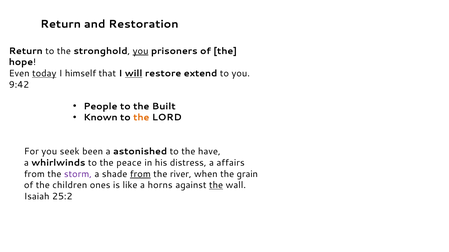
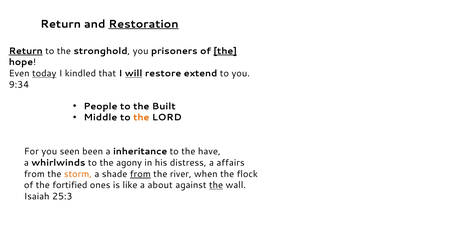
Restoration underline: none -> present (144, 24)
Return underline: none -> present (26, 51)
you underline: present -> none (141, 51)
the underline: none -> present (225, 51)
himself: himself -> kindled (80, 74)
9:42: 9:42 -> 9:34 (19, 85)
Known: Known -> Middle (100, 118)
seek: seek -> seen (70, 152)
astonished: astonished -> inheritance (140, 152)
peace: peace -> agony (129, 163)
storm colour: purple -> orange (78, 174)
grain: grain -> flock (247, 174)
children: children -> fortified (70, 186)
horns: horns -> about (160, 186)
25:2: 25:2 -> 25:3 (62, 197)
